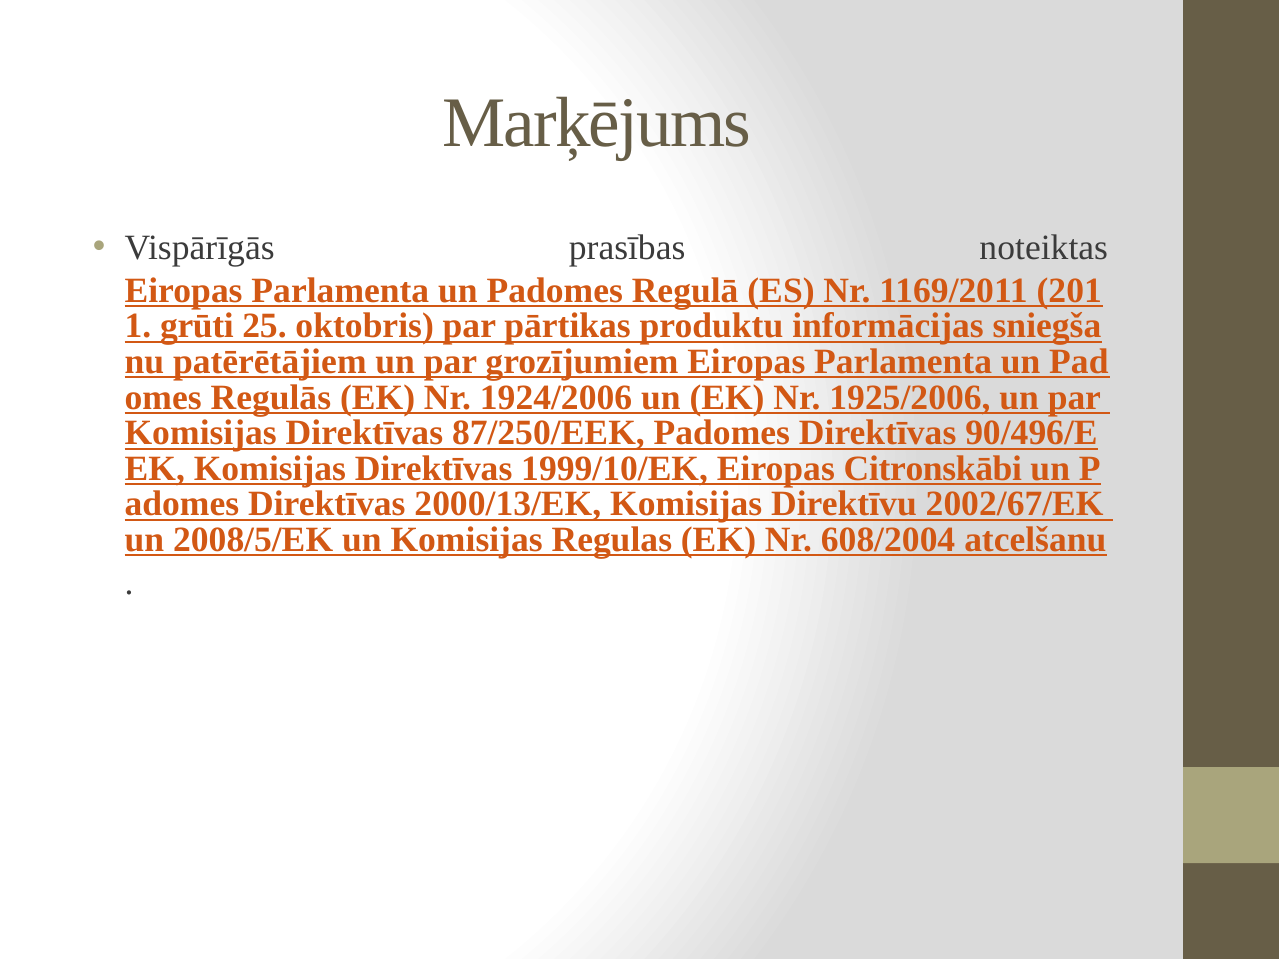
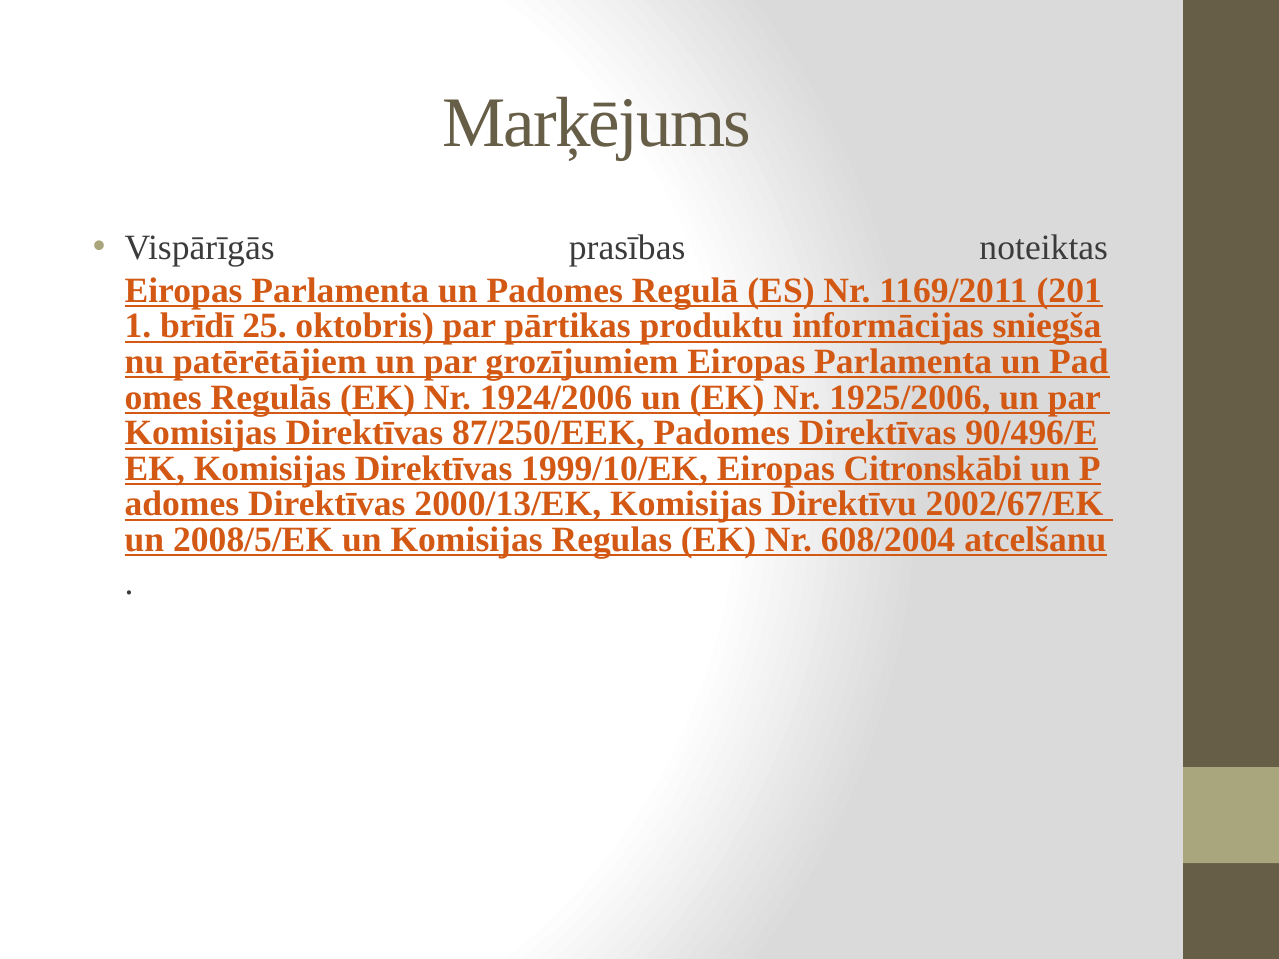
grūti: grūti -> brīdī (197, 326)
